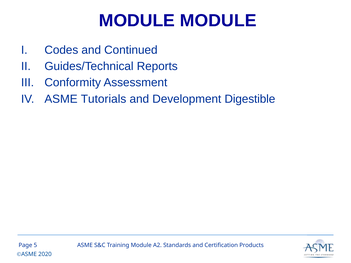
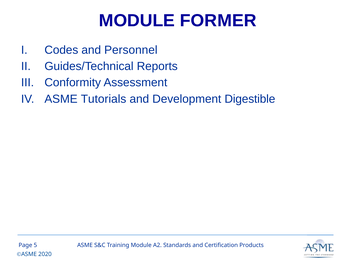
MODULE MODULE: MODULE -> FORMER (218, 21)
Continued: Continued -> Personnel (131, 50)
